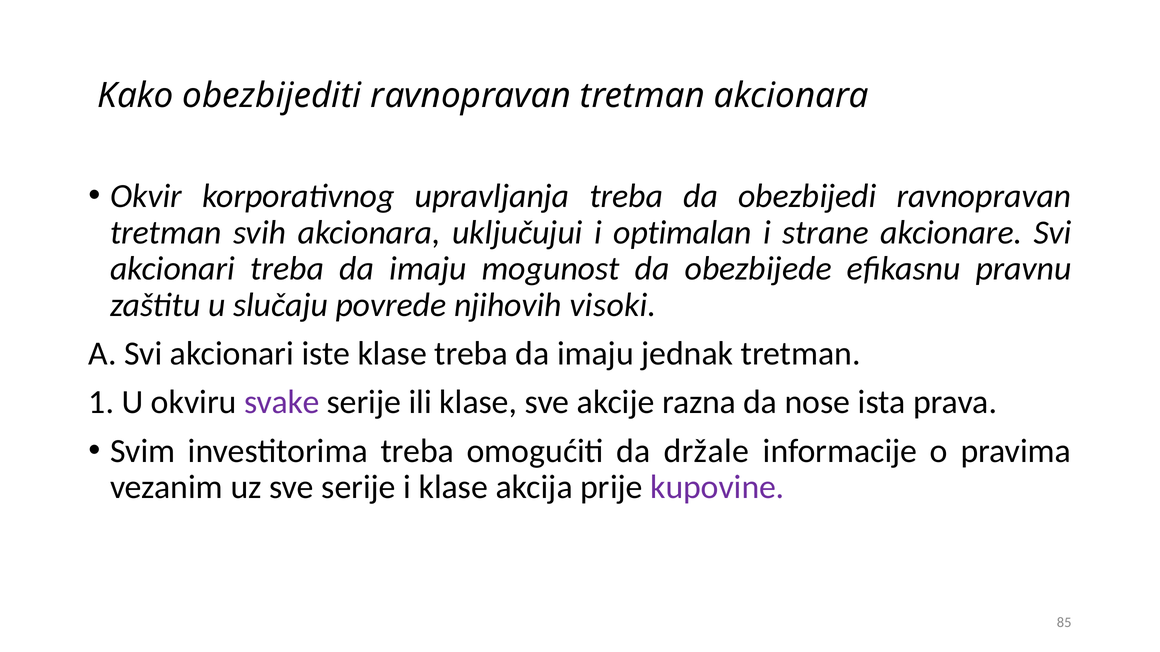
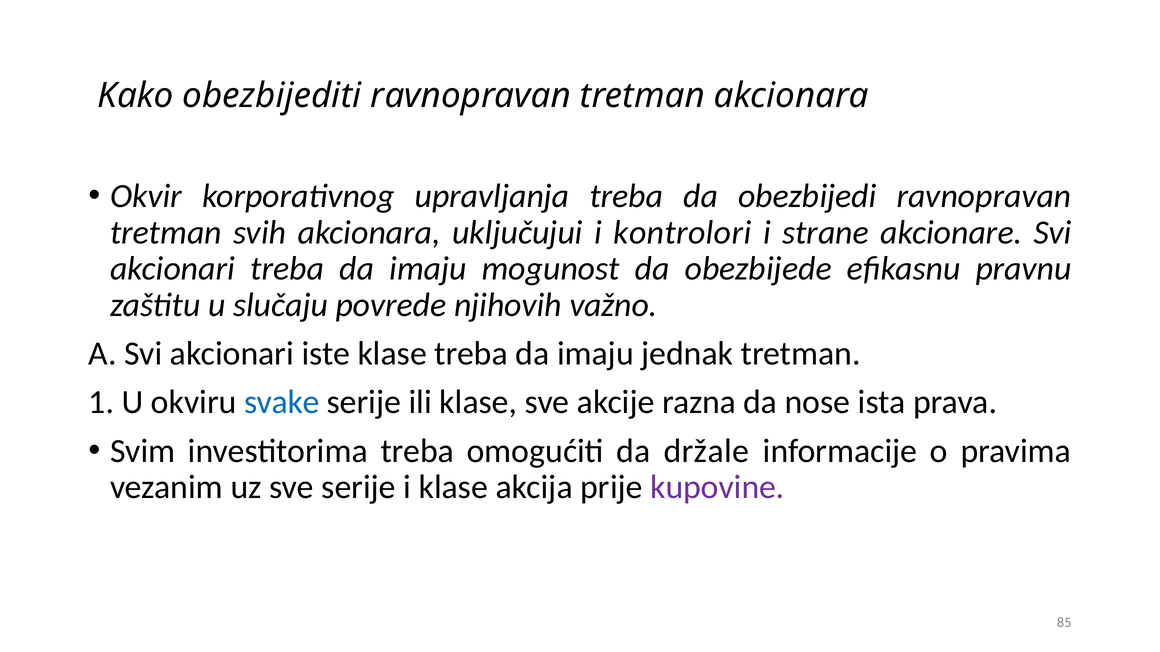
optimalan: optimalan -> kontrolori (682, 233)
visoki: visoki -> važno (613, 305)
svake colour: purple -> blue (282, 403)
